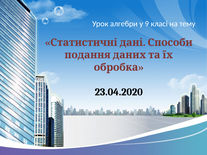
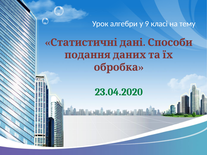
23.04.2020 colour: black -> green (119, 92)
